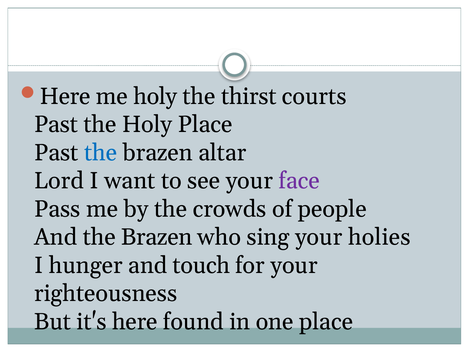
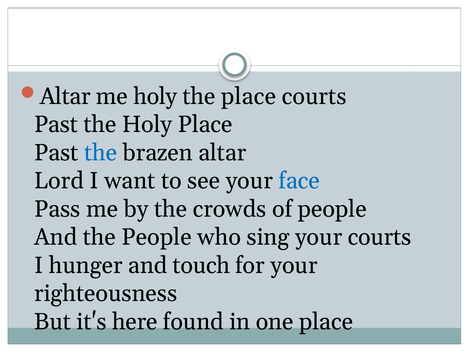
Here: Here -> Altar (65, 96)
the thirst: thirst -> place (249, 96)
face colour: purple -> blue (299, 181)
And the Brazen: Brazen -> People (157, 237)
your holies: holies -> courts (380, 237)
